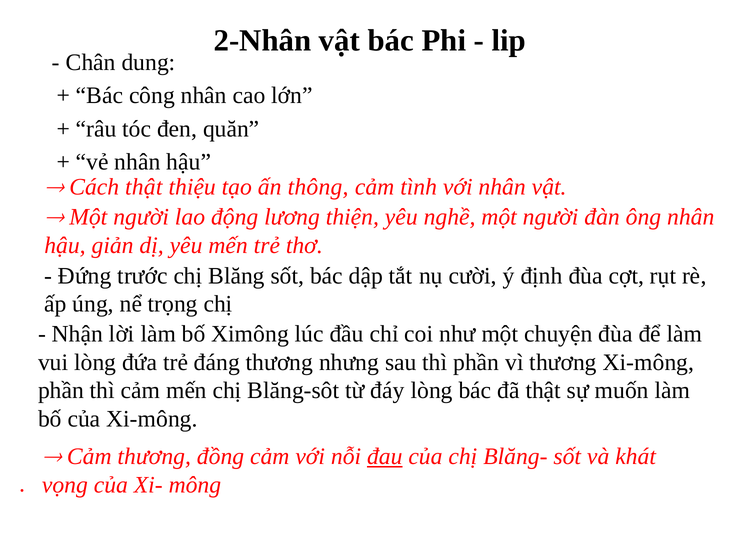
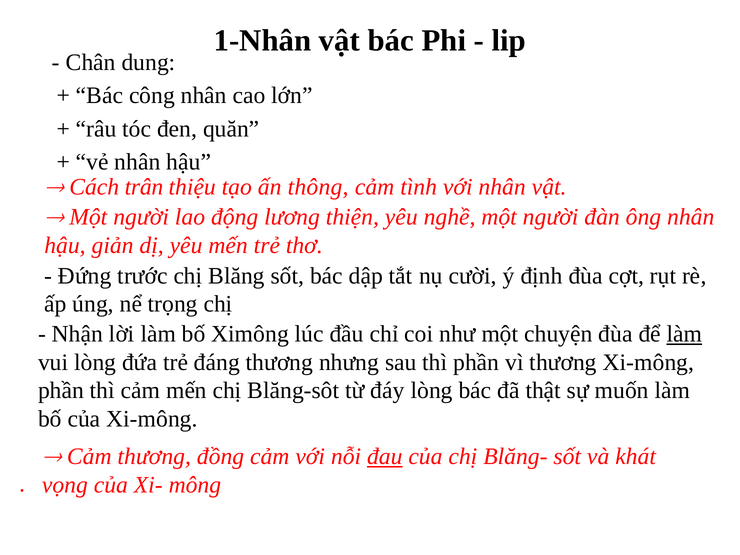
2-Nhân: 2-Nhân -> 1-Nhân (262, 40)
Cách thật: thật -> trân (144, 187)
làm underline: none -> present (684, 334)
